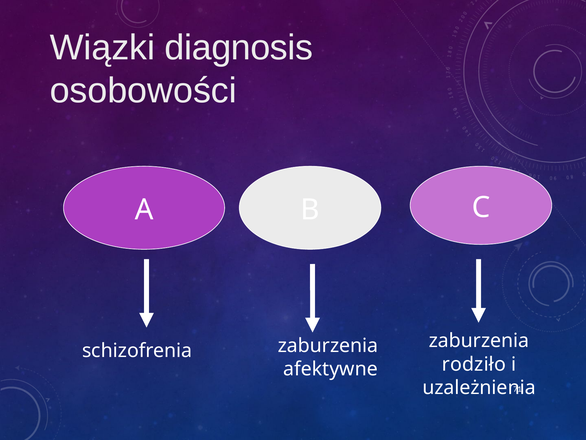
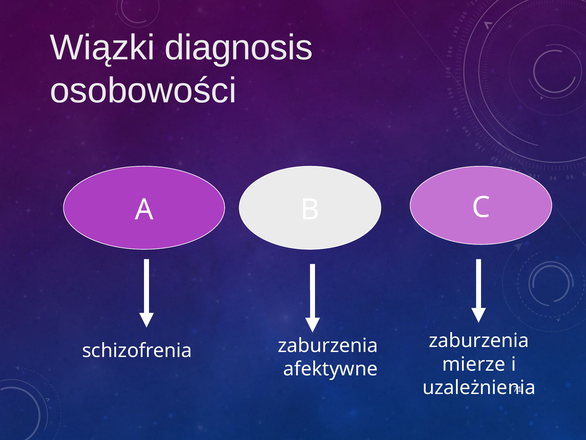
rodziło: rodziło -> mierze (474, 364)
